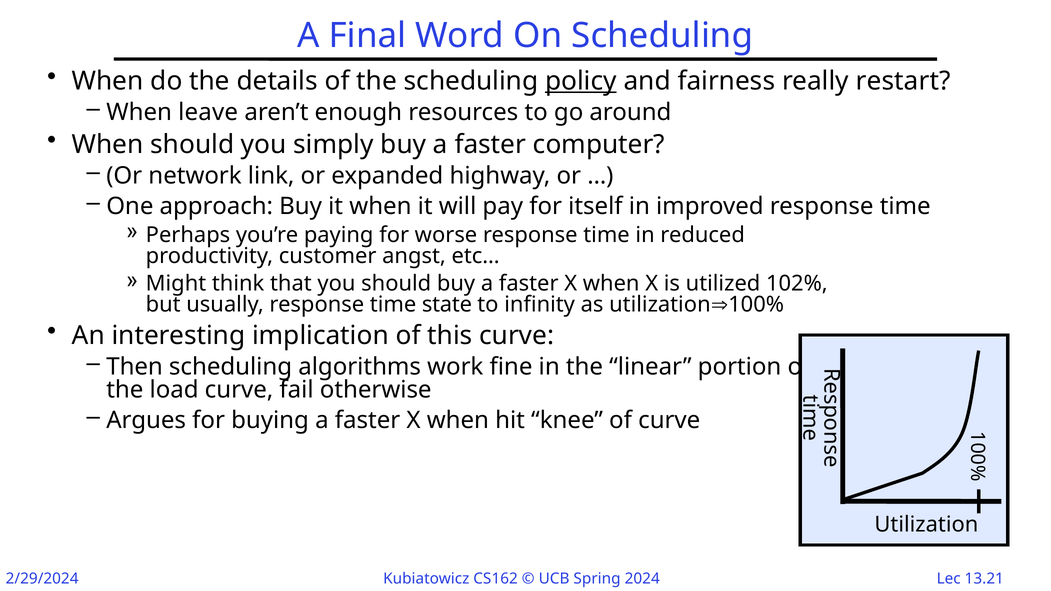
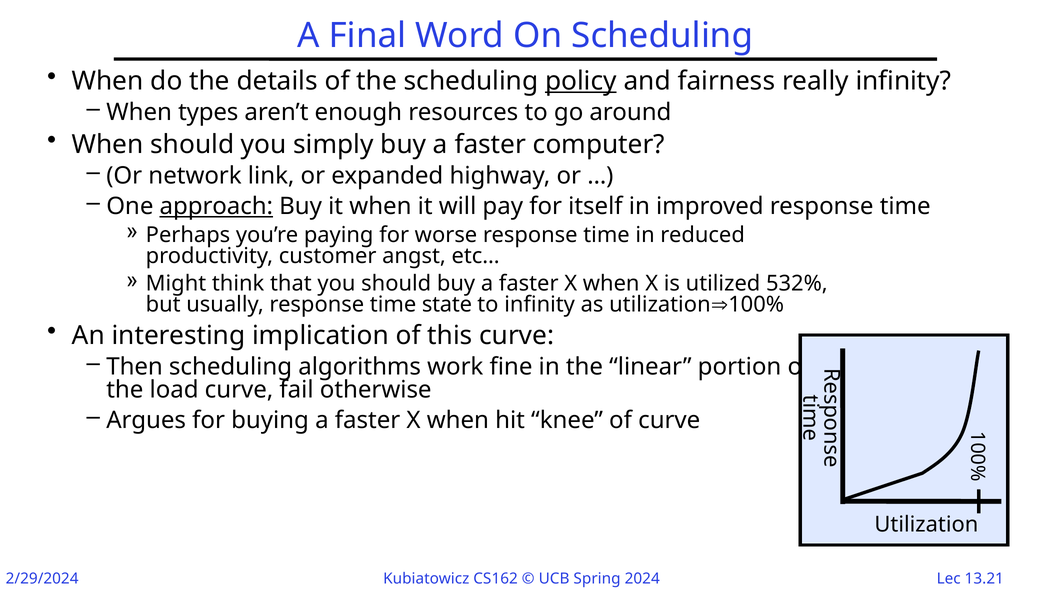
really restart: restart -> infinity (903, 81)
leave: leave -> types (208, 112)
approach underline: none -> present (216, 206)
102%: 102% -> 532% (797, 284)
